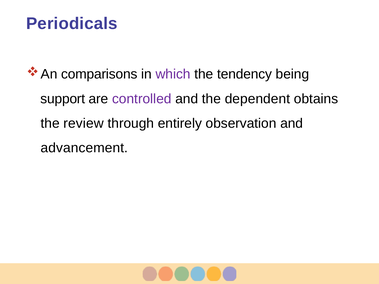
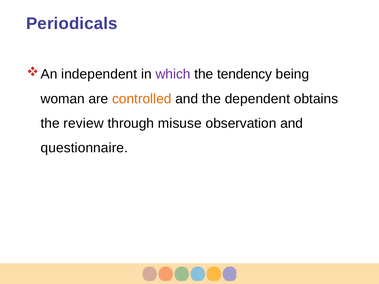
comparisons: comparisons -> independent (99, 74)
support: support -> woman (63, 99)
controlled colour: purple -> orange (142, 99)
entirely: entirely -> misuse (180, 123)
advancement: advancement -> questionnaire (84, 148)
